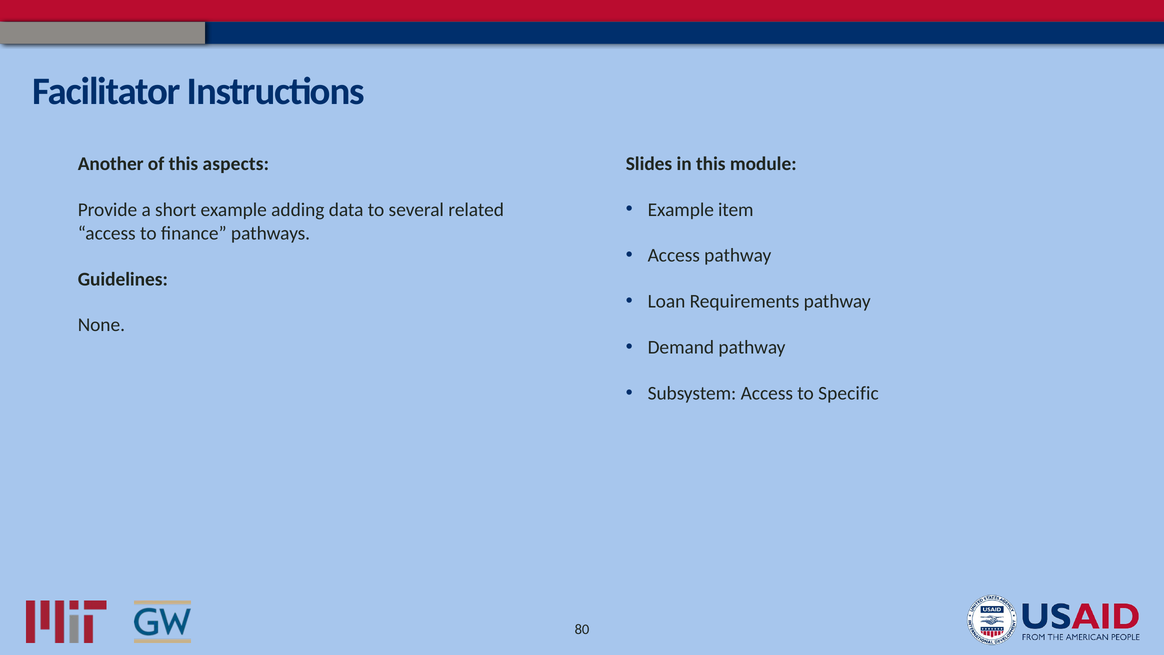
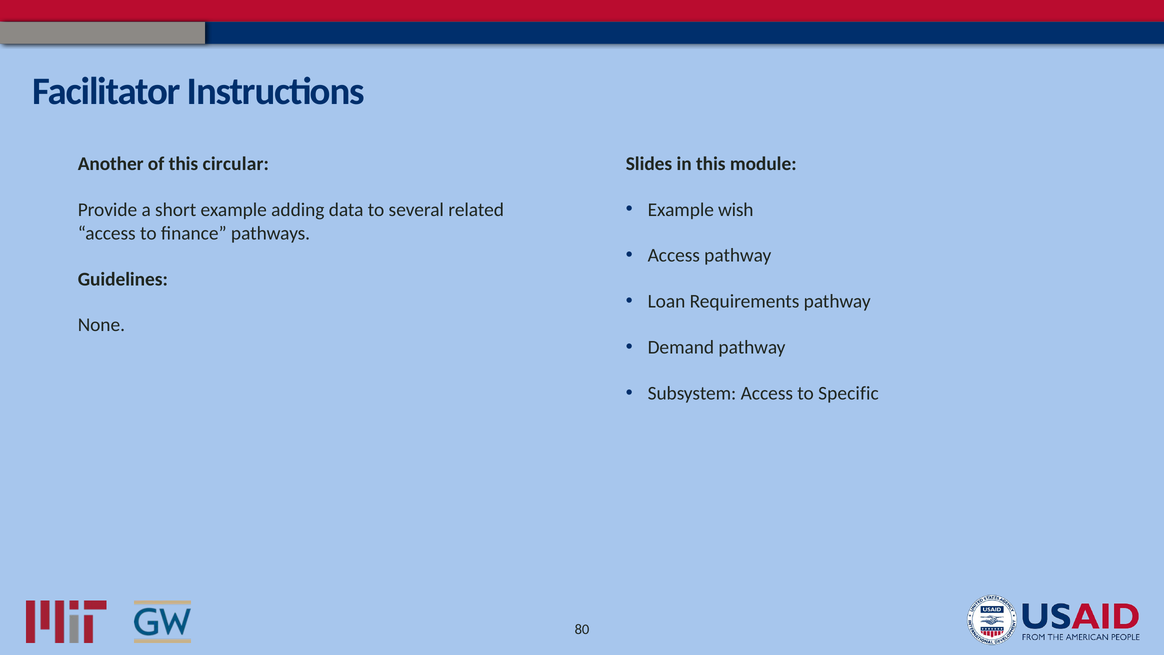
aspects: aspects -> circular (236, 164)
item: item -> wish (736, 210)
